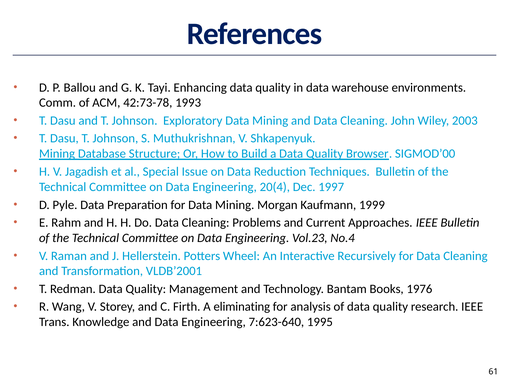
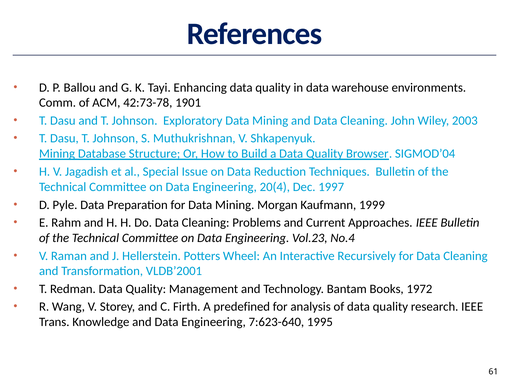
1993: 1993 -> 1901 (188, 103)
SIGMOD’00: SIGMOD’00 -> SIGMOD’04 (425, 154)
1976: 1976 -> 1972 (419, 289)
eliminating: eliminating -> predefined (242, 307)
